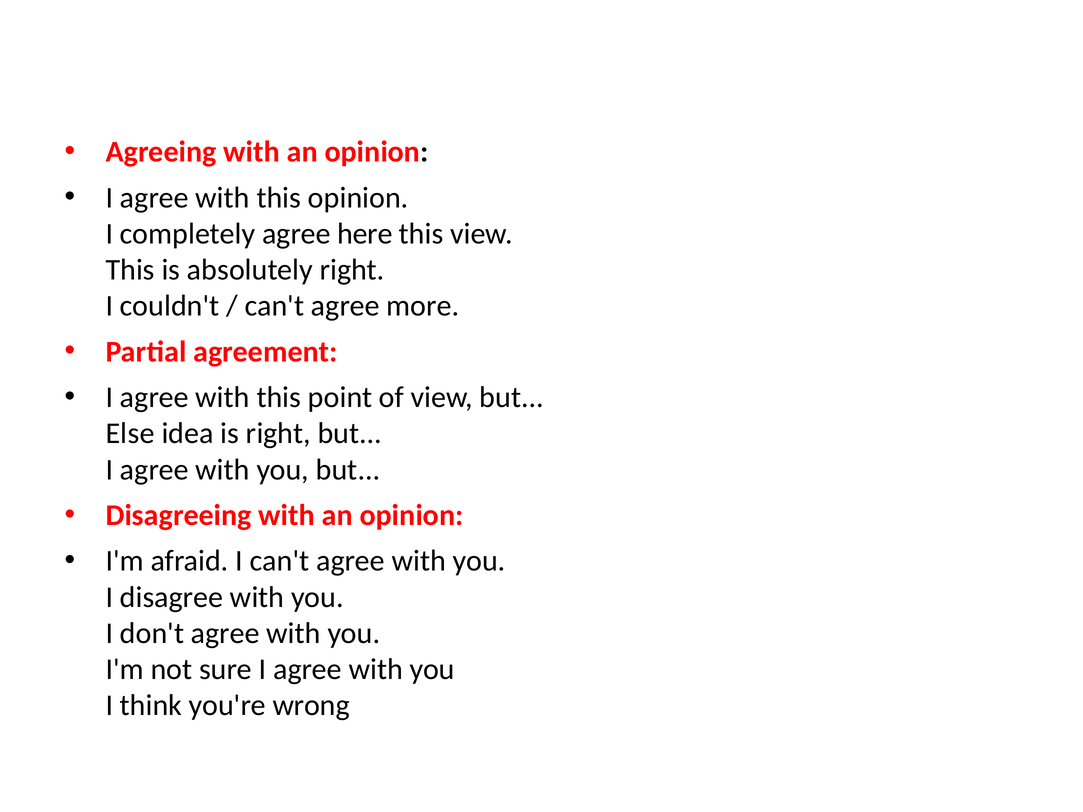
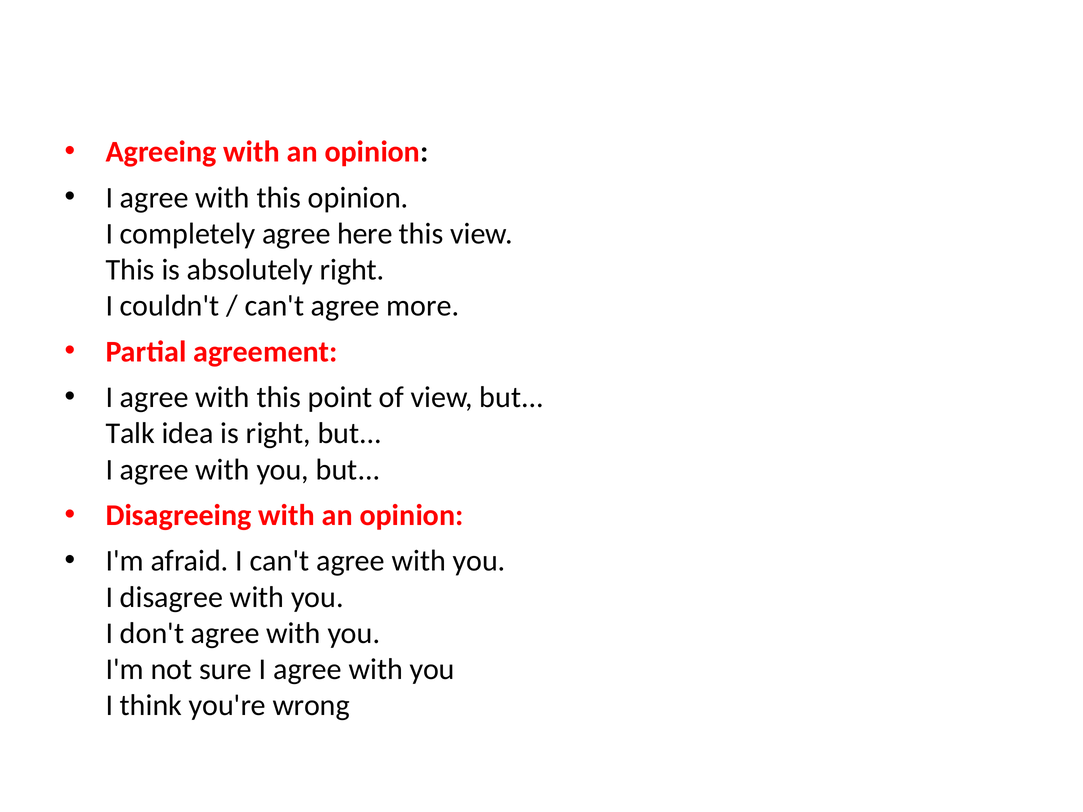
Else: Else -> Talk (130, 434)
